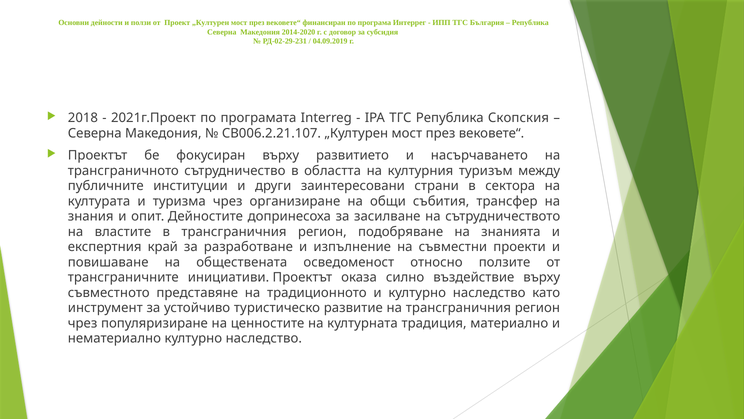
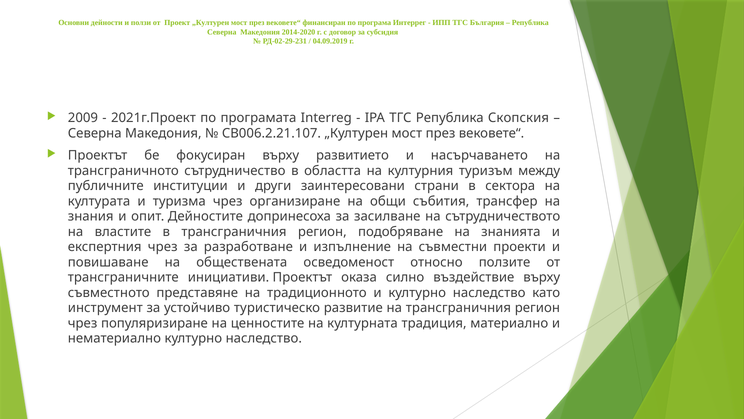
2018: 2018 -> 2009 (83, 118)
експертния край: край -> чрез (163, 247)
